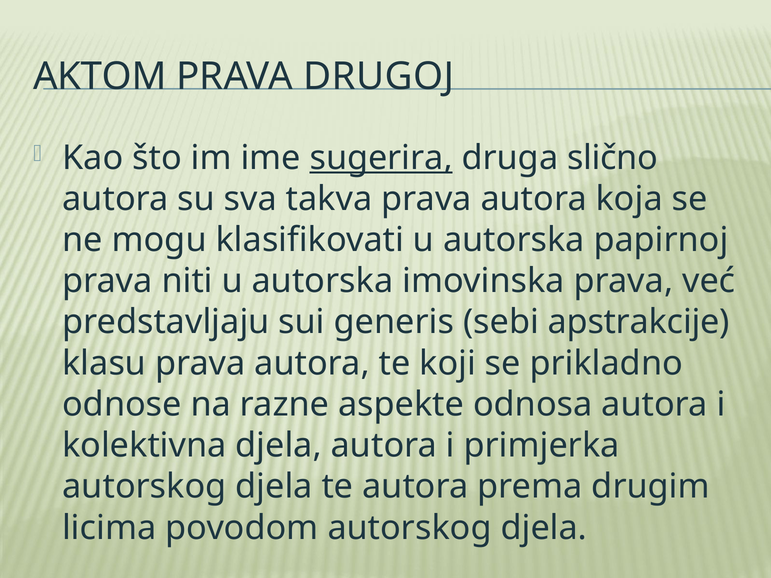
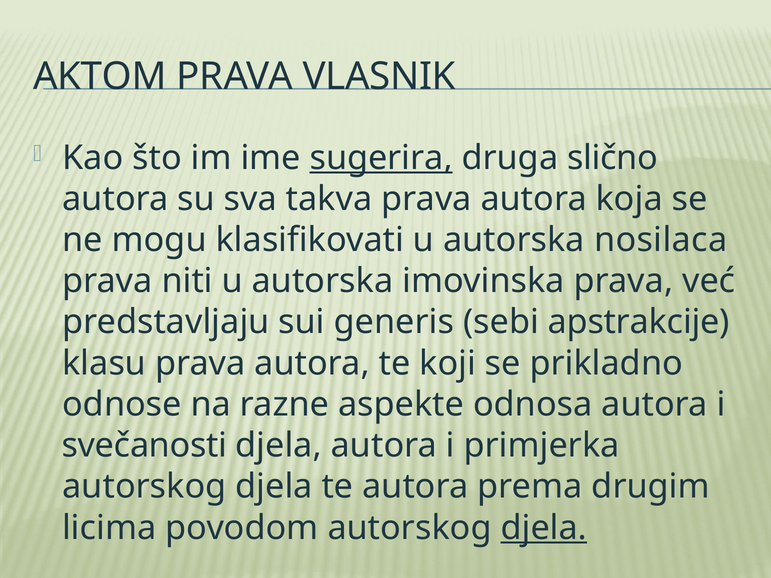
DRUGOJ: DRUGOJ -> VLASNIK (379, 77)
papirnoj: papirnoj -> nosilaca (661, 240)
kolektivna: kolektivna -> svečanosti (144, 446)
djela underline: none -> present (544, 528)
